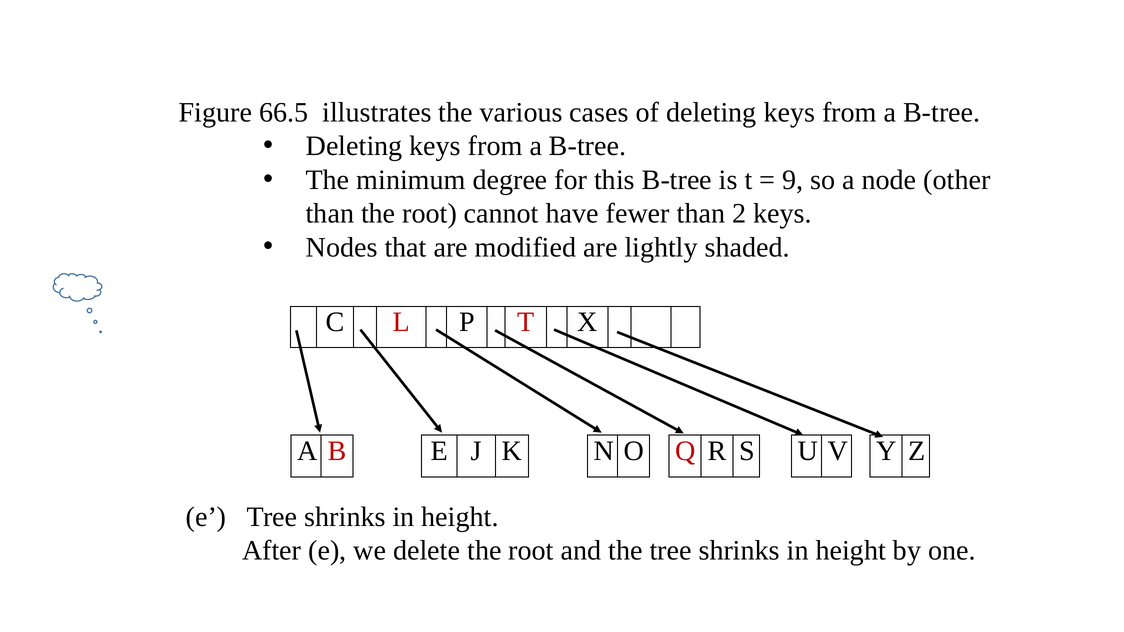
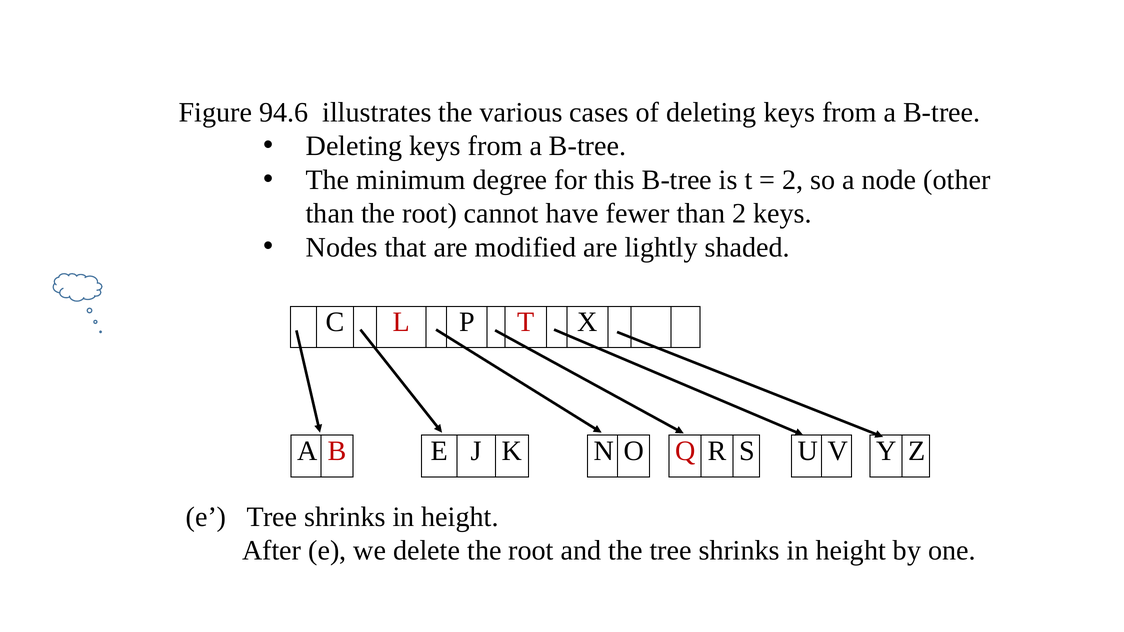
66.5: 66.5 -> 94.6 (284, 112)
9: 9 -> 2 (793, 180)
